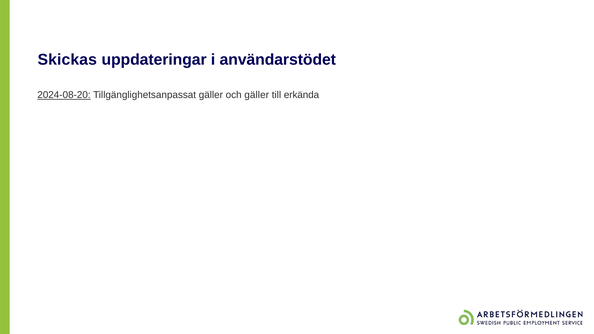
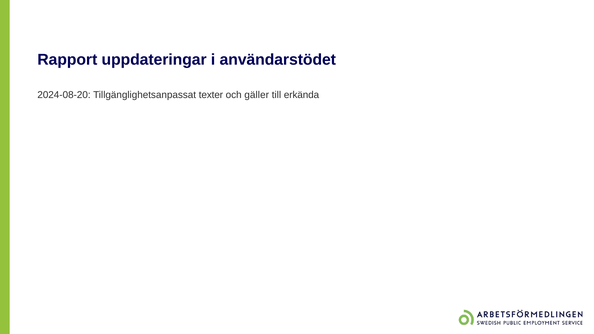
Skickas: Skickas -> Rapport (67, 60)
2024-08-20 underline: present -> none (64, 95)
Tillgänglighetsanpassat gäller: gäller -> texter (211, 95)
